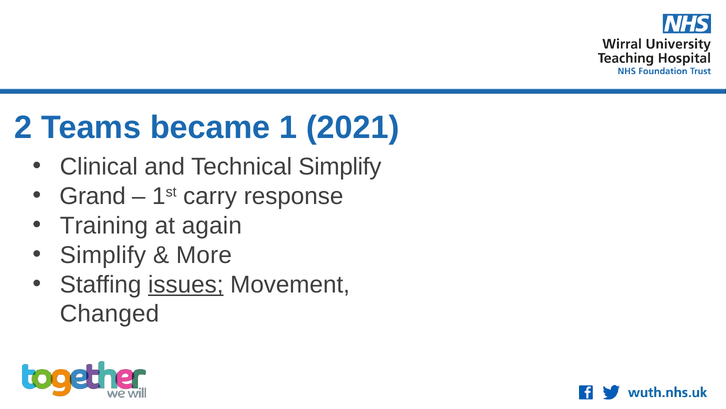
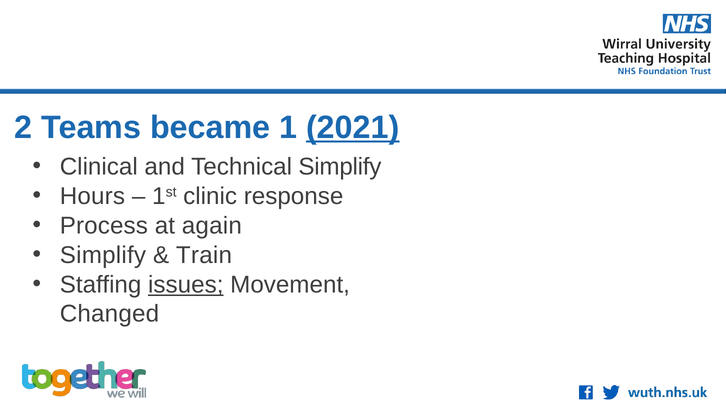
2021 underline: none -> present (353, 127)
Grand: Grand -> Hours (92, 196)
carry: carry -> clinic (210, 196)
Training: Training -> Process (104, 225)
More: More -> Train (204, 255)
